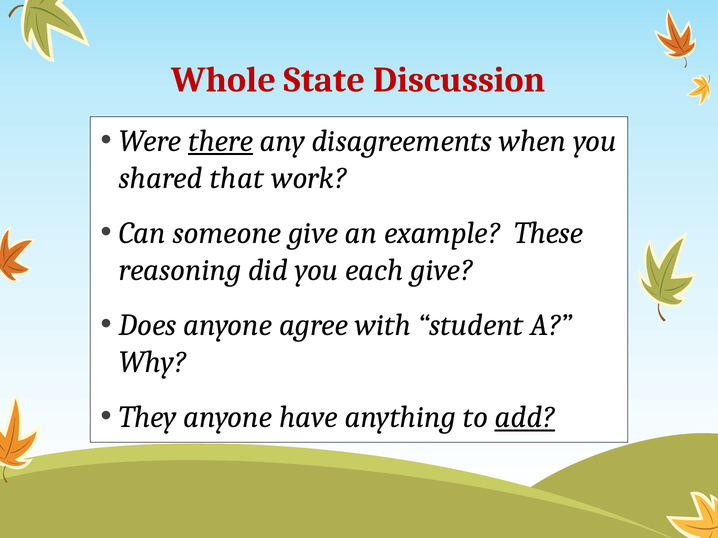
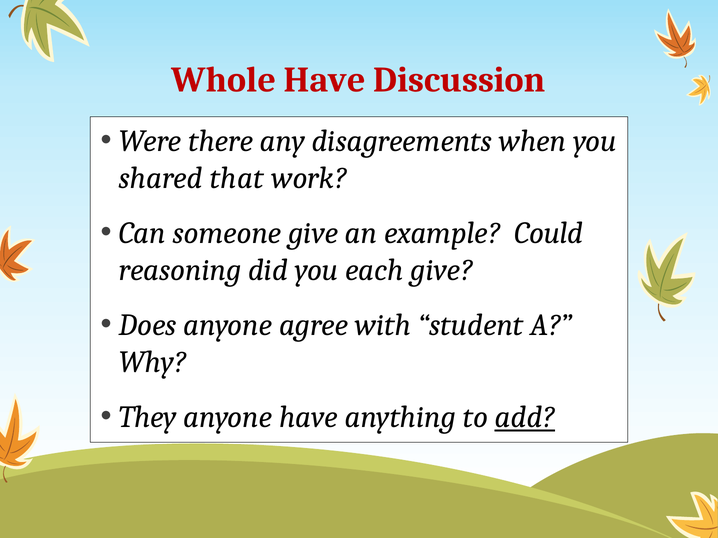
Whole State: State -> Have (325, 80)
there underline: present -> none (221, 141)
These: These -> Could (549, 233)
